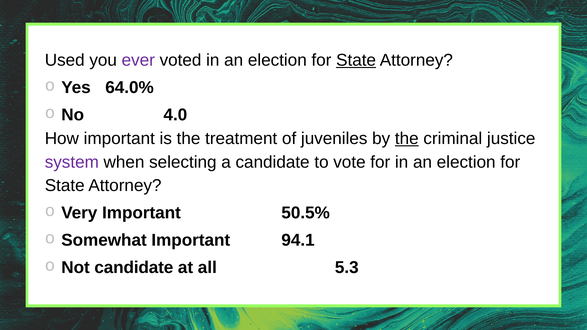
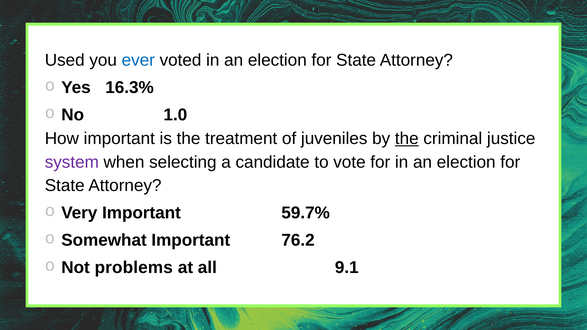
ever colour: purple -> blue (138, 60)
State underline: present -> none (356, 60)
64.0%: 64.0% -> 16.3% (130, 88)
4.0: 4.0 -> 1.0 (175, 115)
50.5%: 50.5% -> 59.7% (306, 213)
94.1: 94.1 -> 76.2 (298, 240)
Not candidate: candidate -> problems (134, 268)
5.3: 5.3 -> 9.1 (347, 268)
